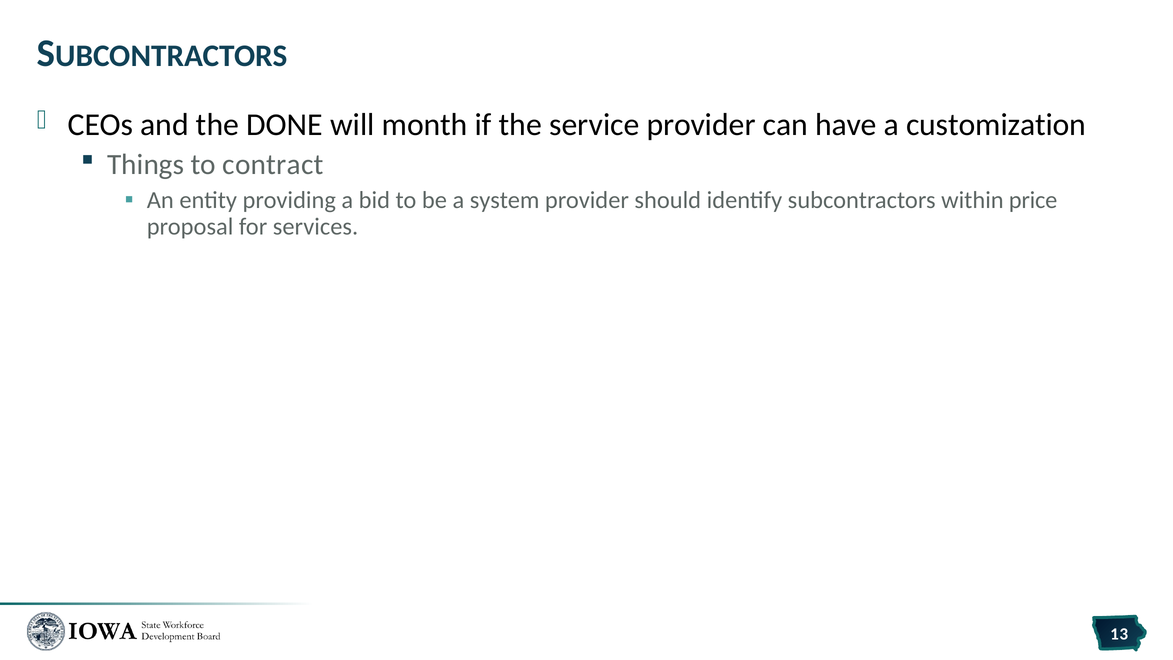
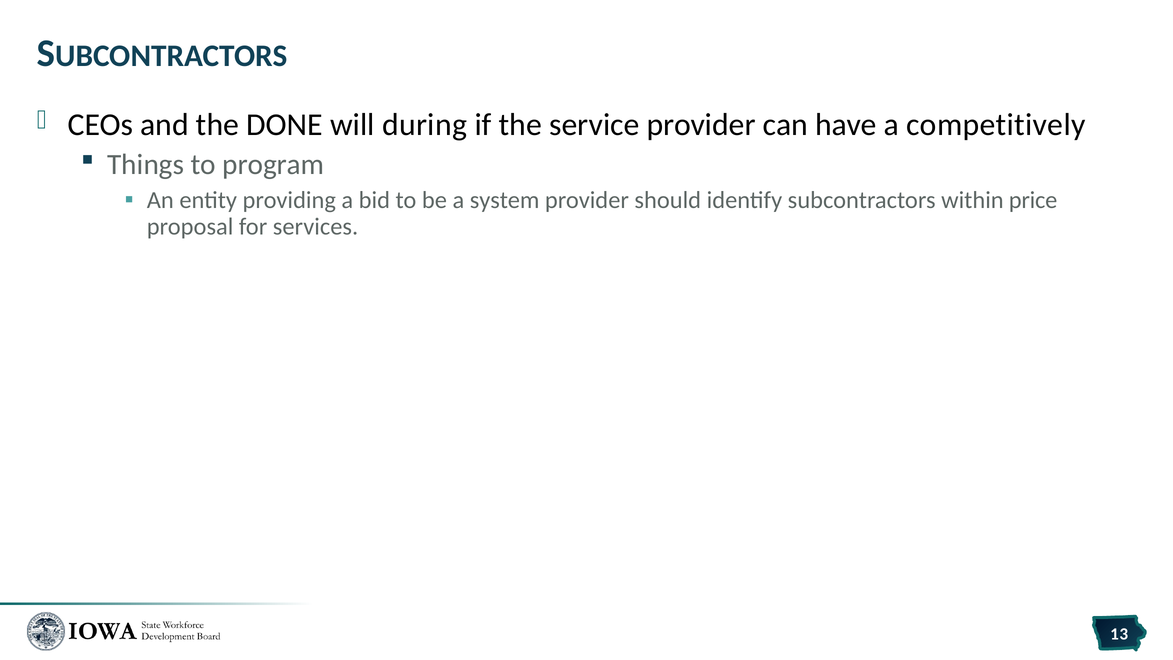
month: month -> during (425, 125)
customization: customization -> competitively (996, 125)
contract: contract -> program (273, 165)
